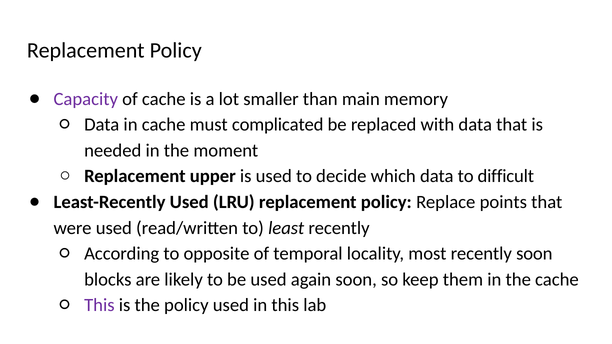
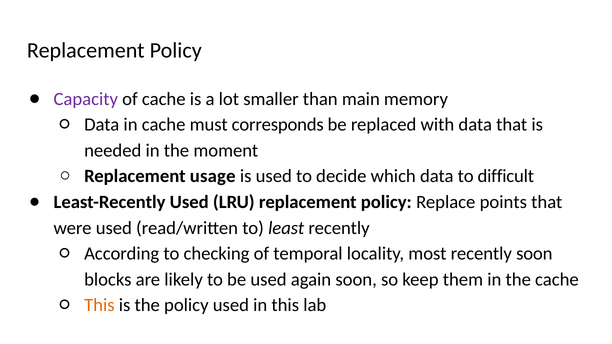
complicated: complicated -> corresponds (278, 125)
upper: upper -> usage (213, 176)
opposite: opposite -> checking (217, 254)
This colour: purple -> orange (99, 305)
